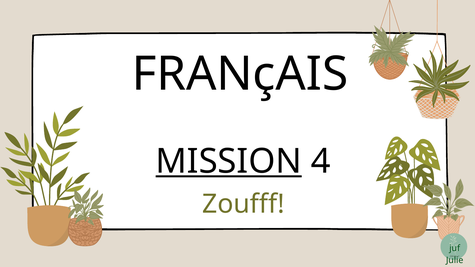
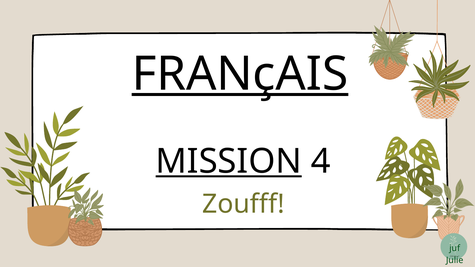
FRANçAIS underline: none -> present (240, 74)
